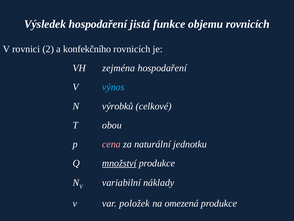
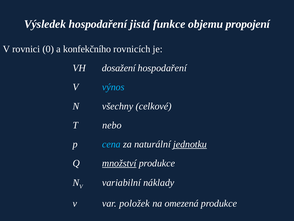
objemu rovnicích: rovnicích -> propojení (248, 24)
2: 2 -> 0 (48, 49)
zejména: zejména -> dosažení (119, 68)
výrobků: výrobků -> všechny (118, 106)
obou: obou -> nebo (112, 125)
cena colour: pink -> light blue (111, 144)
jednotku underline: none -> present (190, 144)
